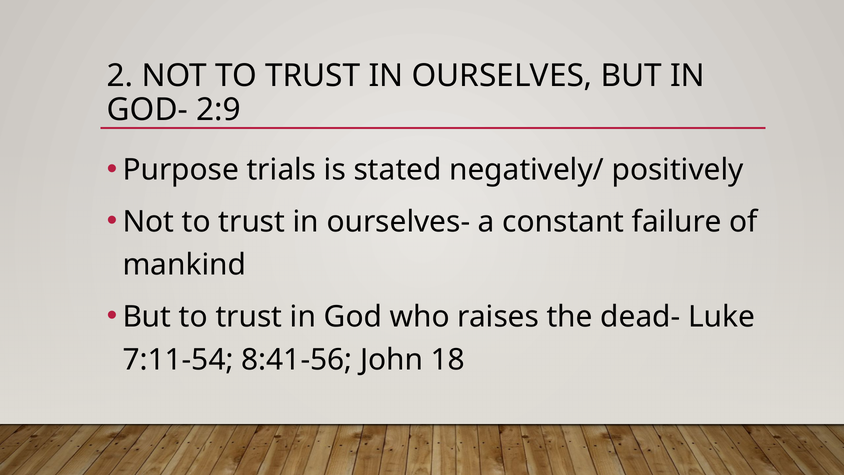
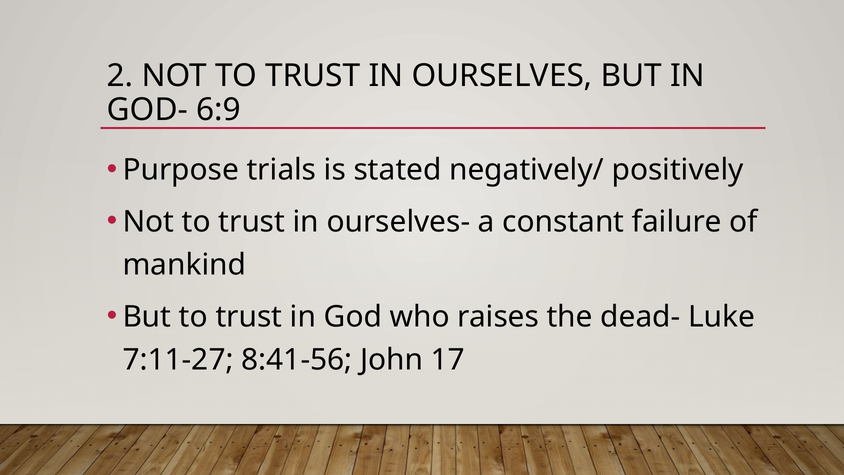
2:9: 2:9 -> 6:9 (218, 110)
7:11-54: 7:11-54 -> 7:11-27 (178, 360)
18: 18 -> 17 (448, 360)
